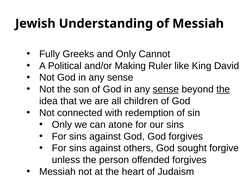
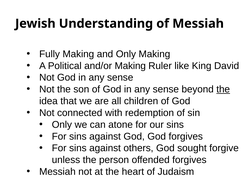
Fully Greeks: Greeks -> Making (78, 54)
Only Cannot: Cannot -> Making (154, 54)
sense underline: present -> none (166, 89)
